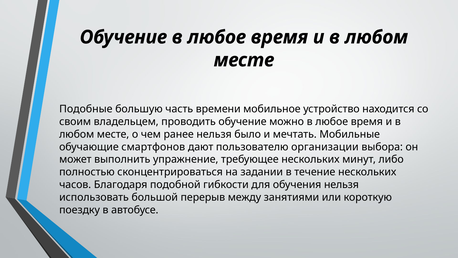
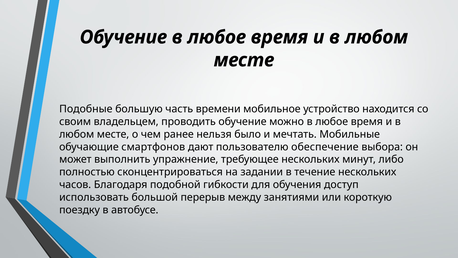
организации: организации -> обеспечение (325, 147)
обучения нельзя: нельзя -> доступ (341, 184)
